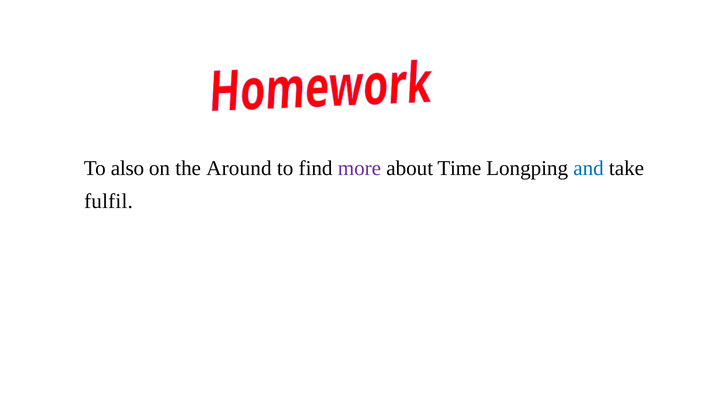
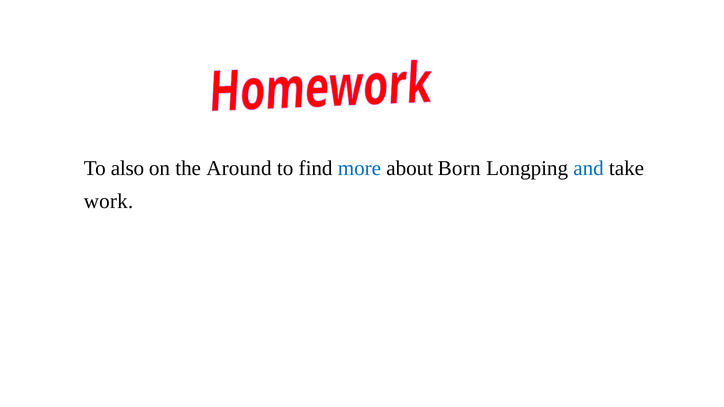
more colour: purple -> blue (359, 168)
Time: Time -> Born (459, 168)
fulfil: fulfil -> work (108, 201)
